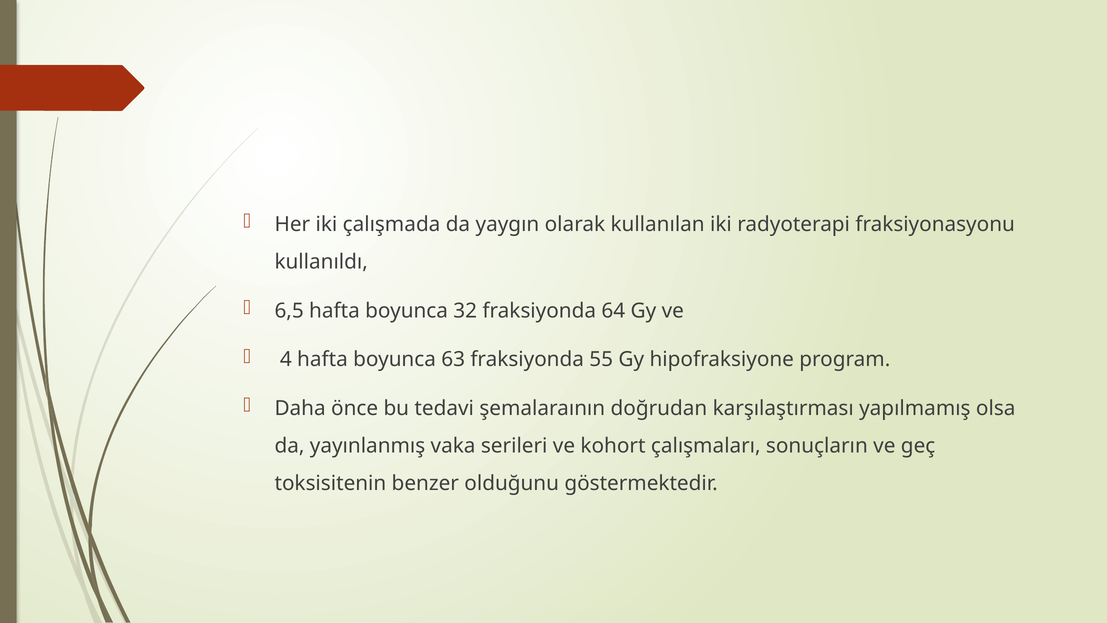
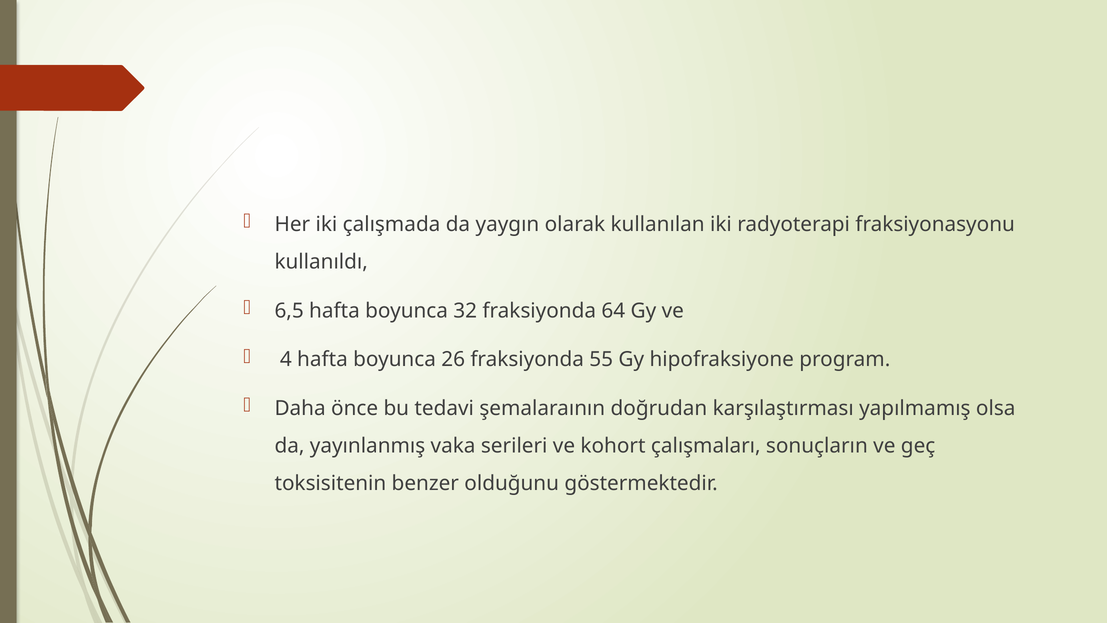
63: 63 -> 26 (453, 359)
